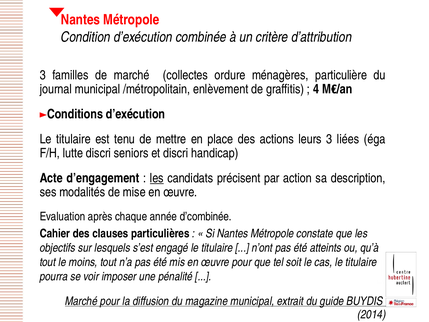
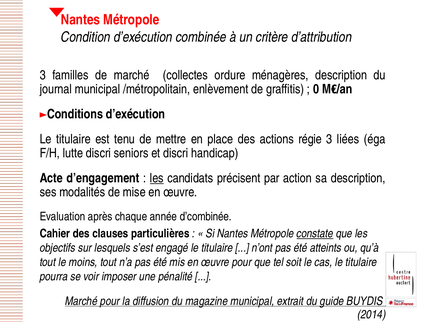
ménagères particulière: particulière -> description (341, 75)
4: 4 -> 0 (316, 89)
leurs: leurs -> régie (310, 139)
constate underline: none -> present (315, 233)
